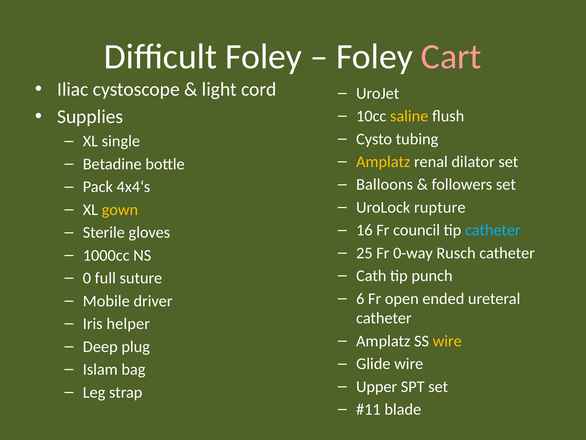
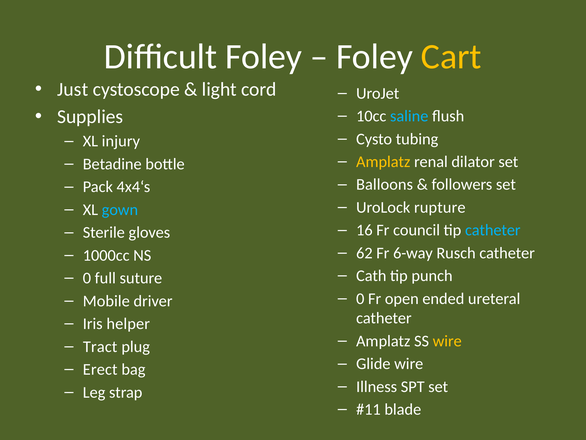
Cart colour: pink -> yellow (451, 57)
Iliac: Iliac -> Just (73, 89)
saline colour: yellow -> light blue (409, 116)
single: single -> injury (121, 141)
gown colour: yellow -> light blue (120, 210)
25: 25 -> 62 (364, 253)
0-way: 0-way -> 6-way (413, 253)
6: 6 -> 0 (360, 298)
Deep: Deep -> Tract (100, 346)
Islam: Islam -> Erect (100, 369)
Upper: Upper -> Illness (377, 386)
